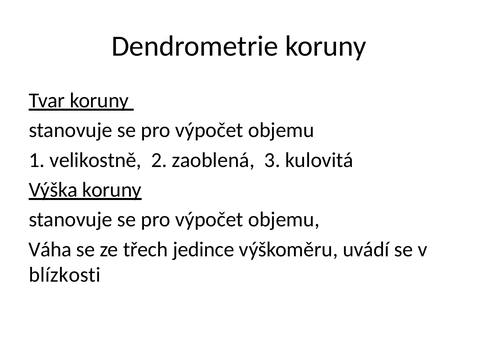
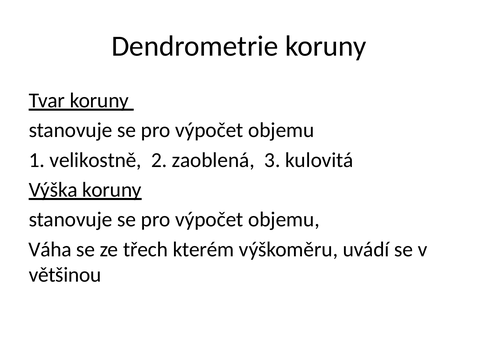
jedince: jedince -> kterém (204, 249)
blízkosti: blízkosti -> většinou (65, 275)
